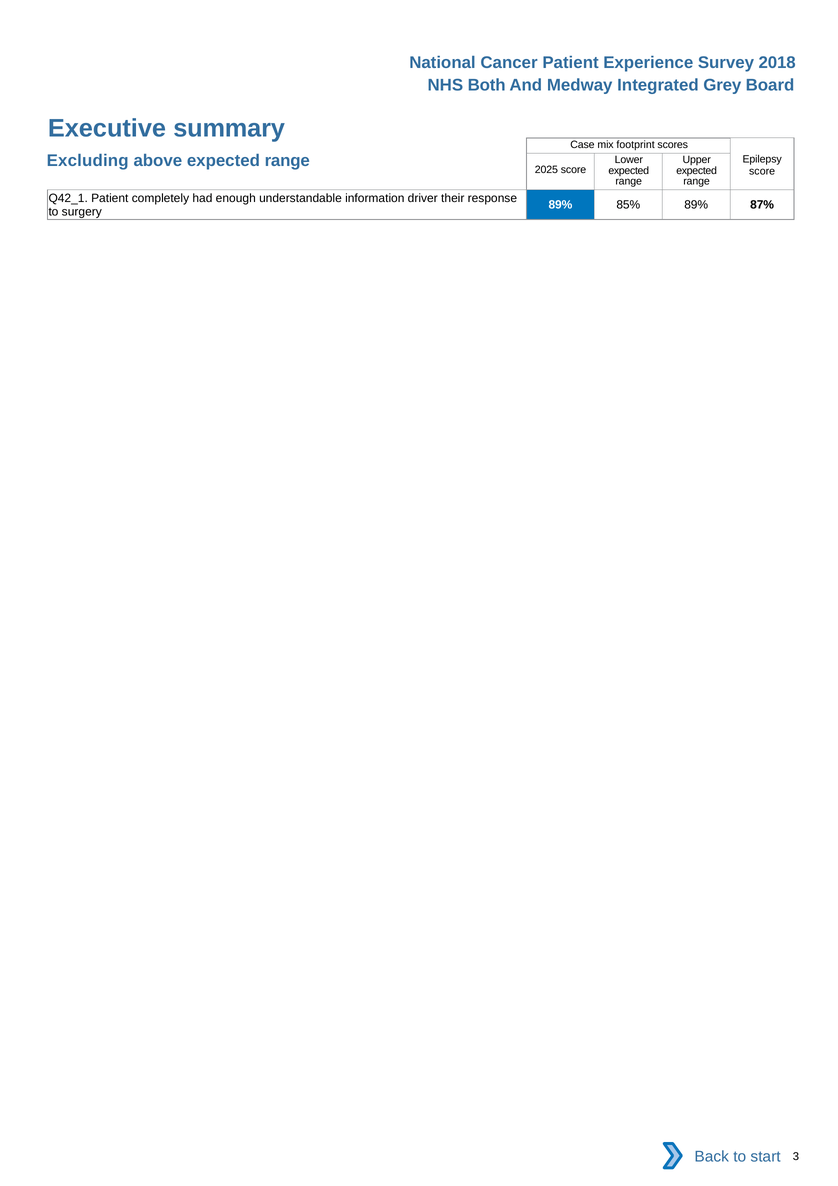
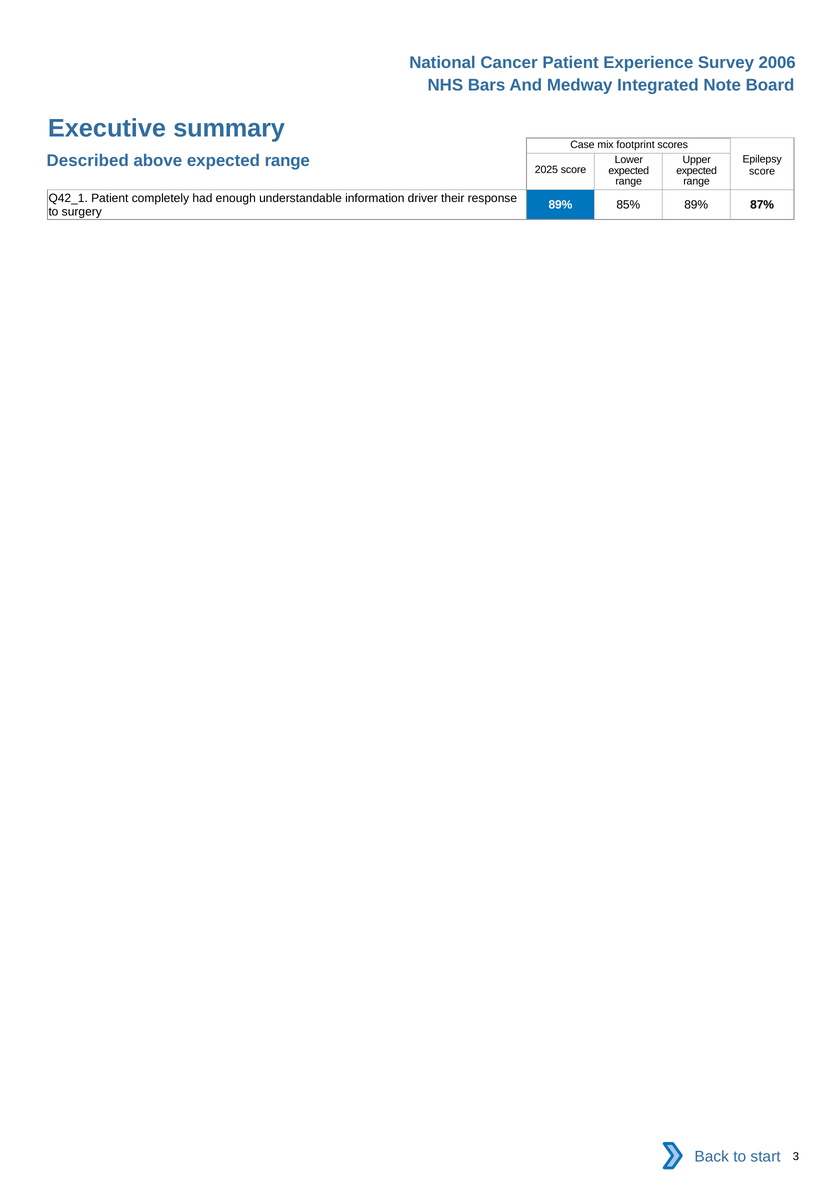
2018: 2018 -> 2006 (777, 62)
Both: Both -> Bars (487, 85)
Grey: Grey -> Note (722, 85)
Excluding: Excluding -> Described (88, 160)
